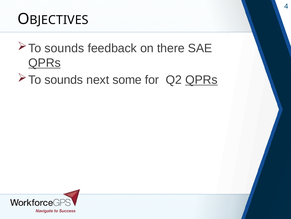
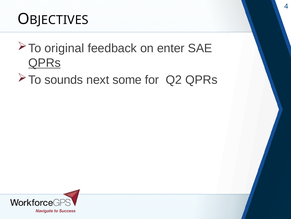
sounds: sounds -> original (64, 48)
there: there -> enter (171, 48)
QPRs underline: present -> none (201, 80)
